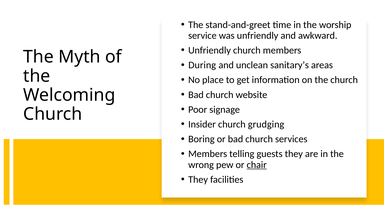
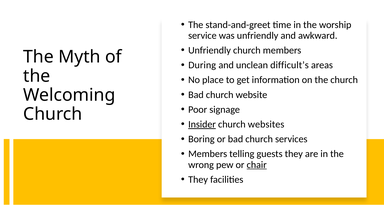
sanitary’s: sanitary’s -> difficult’s (290, 65)
Insider underline: none -> present (202, 124)
grudging: grudging -> websites (266, 124)
